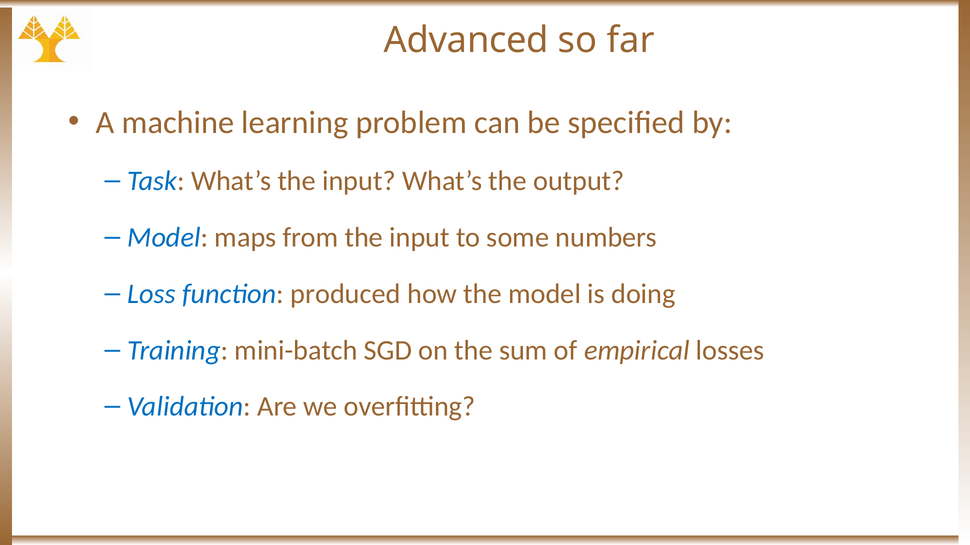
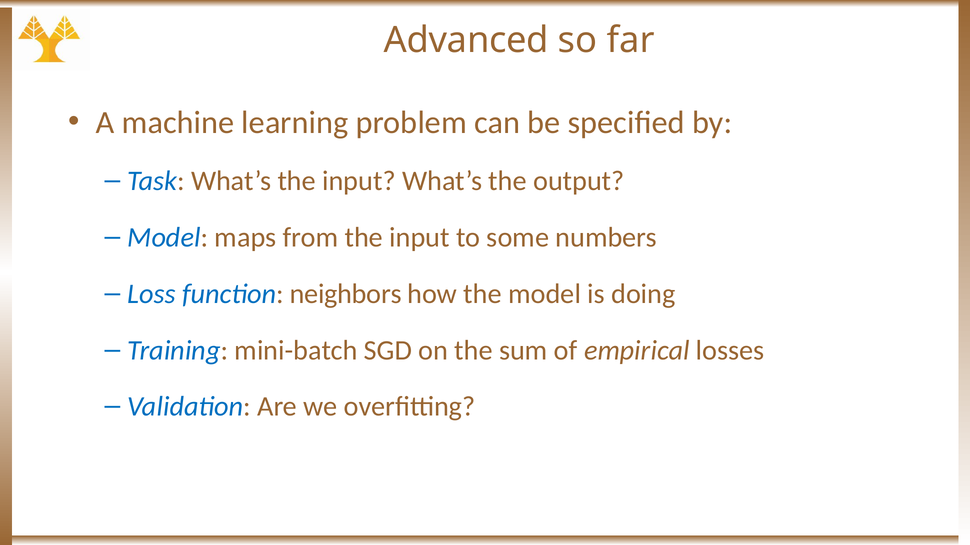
produced: produced -> neighbors (346, 294)
